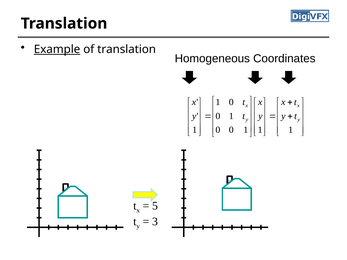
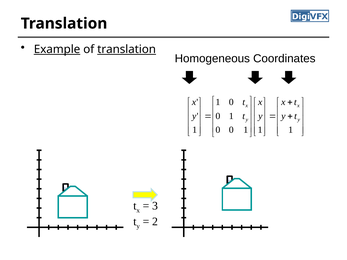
translation underline: none -> present (127, 49)
5: 5 -> 3 (155, 206)
3: 3 -> 2 (155, 222)
